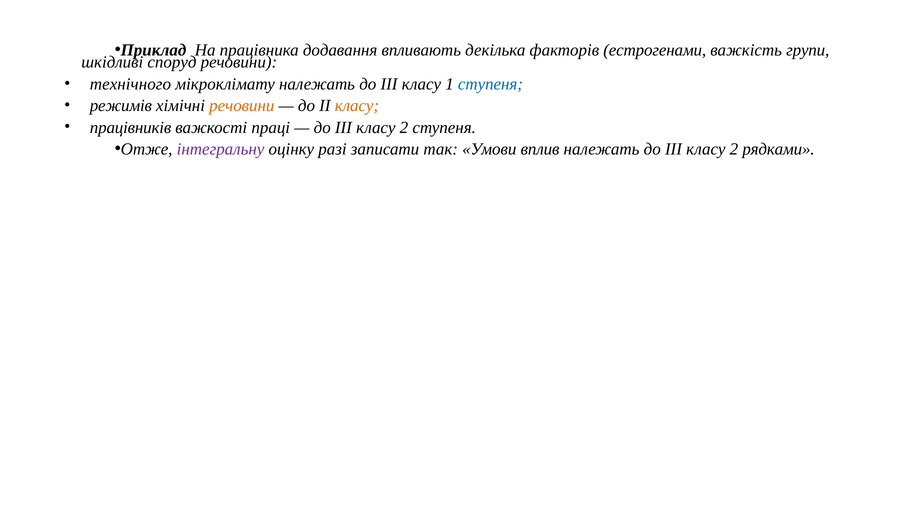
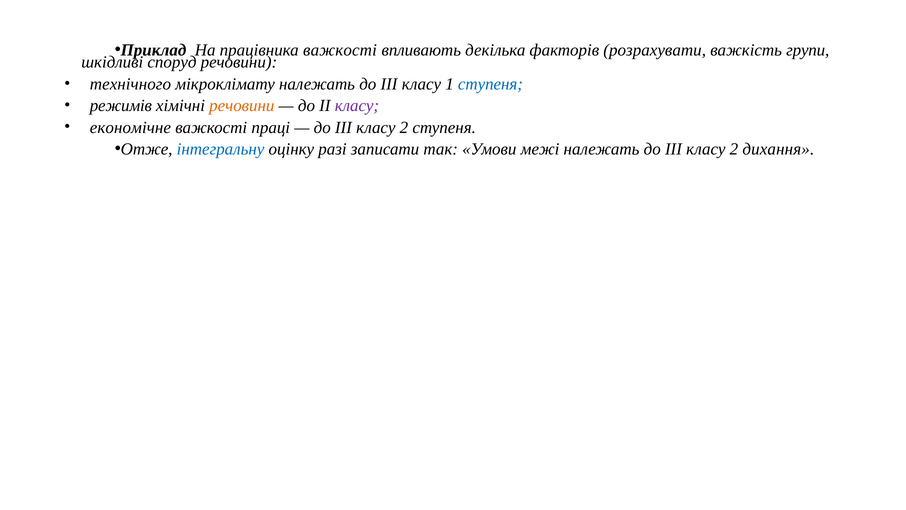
працівника додавання: додавання -> важкості (340, 50)
естрогенами: естрогенами -> розрахувати (655, 50)
класу colour: orange -> purple (357, 106)
працівників: працівників -> економічне (130, 127)
інтегральну colour: purple -> blue (221, 149)
вплив: вплив -> межі (540, 149)
рядками: рядками -> дихання (778, 149)
